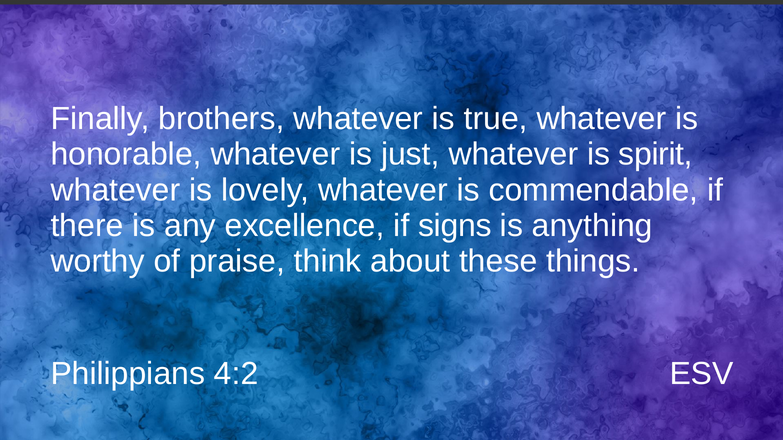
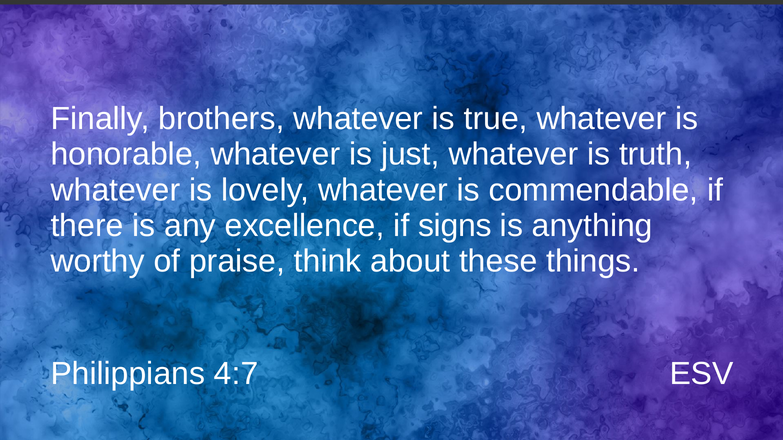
spirit: spirit -> truth (655, 154)
4:2: 4:2 -> 4:7 (236, 374)
